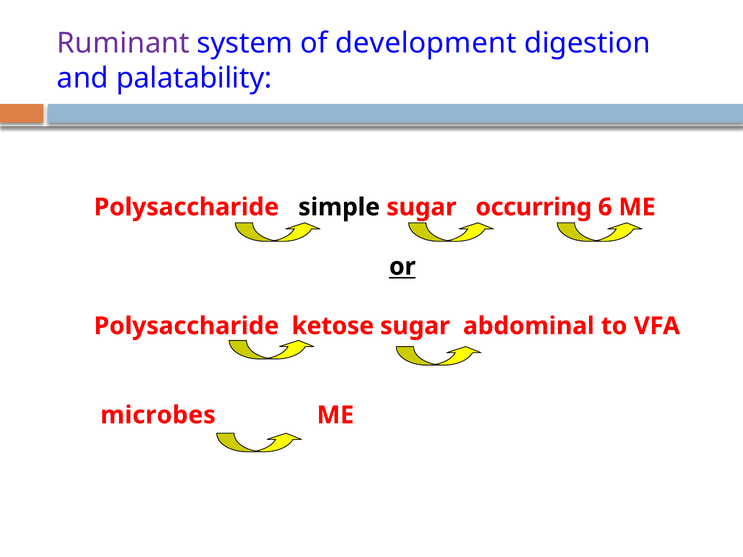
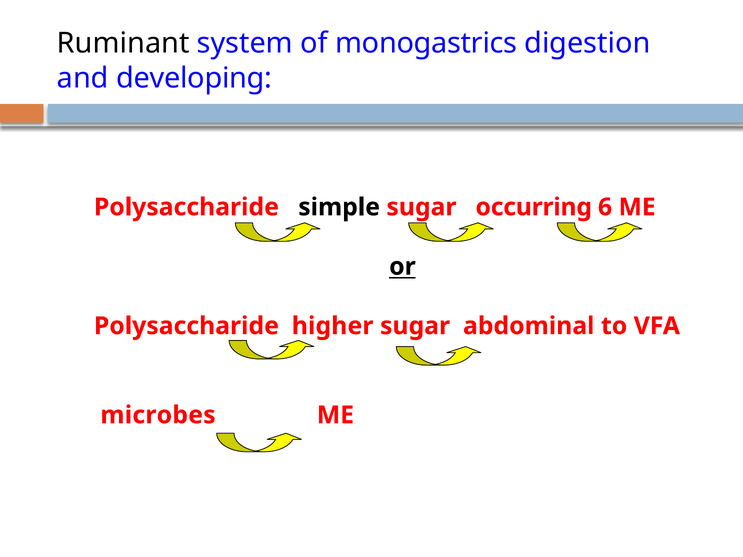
Ruminant colour: purple -> black (123, 43)
development: development -> monogastrics (426, 43)
palatability: palatability -> developing (194, 78)
ketose: ketose -> higher (333, 326)
